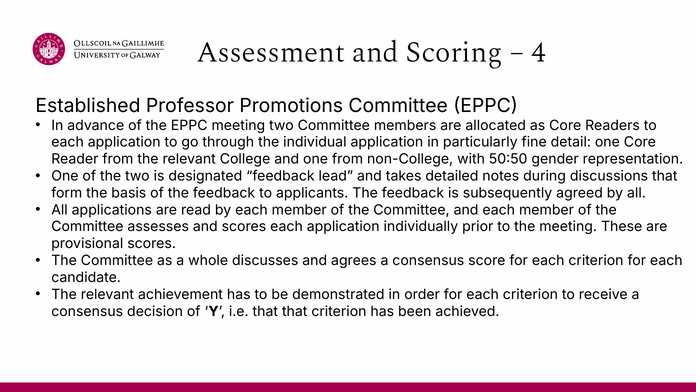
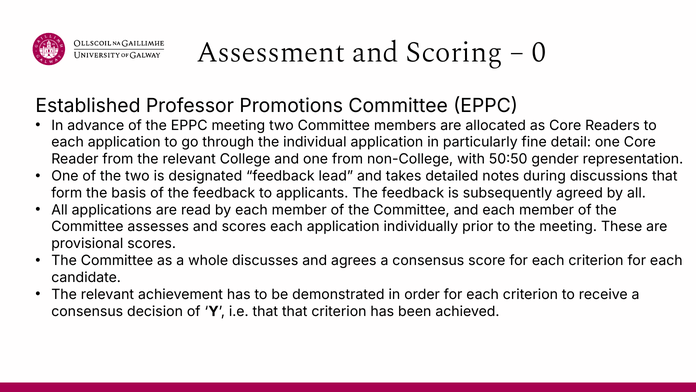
4: 4 -> 0 (539, 52)
